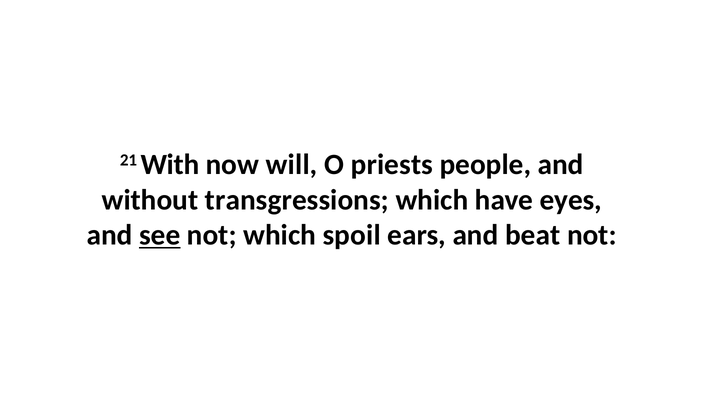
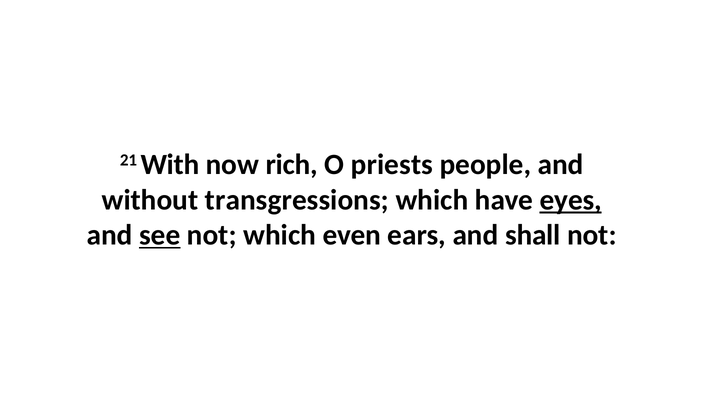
will: will -> rich (292, 165)
eyes underline: none -> present (571, 200)
spoil: spoil -> even (352, 235)
beat: beat -> shall (533, 235)
